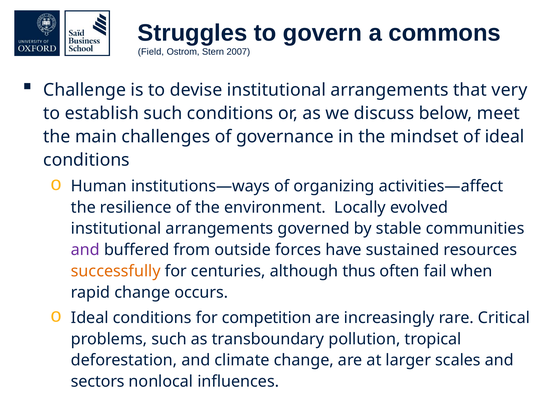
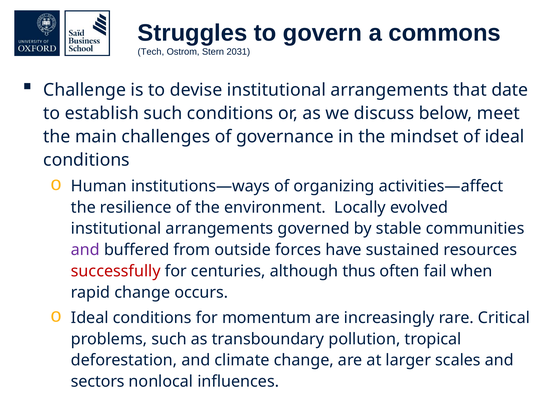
Field: Field -> Tech (151, 52)
2007: 2007 -> 2031 (238, 52)
very: very -> date (510, 90)
successfully colour: orange -> red (116, 271)
competition: competition -> momentum (267, 318)
